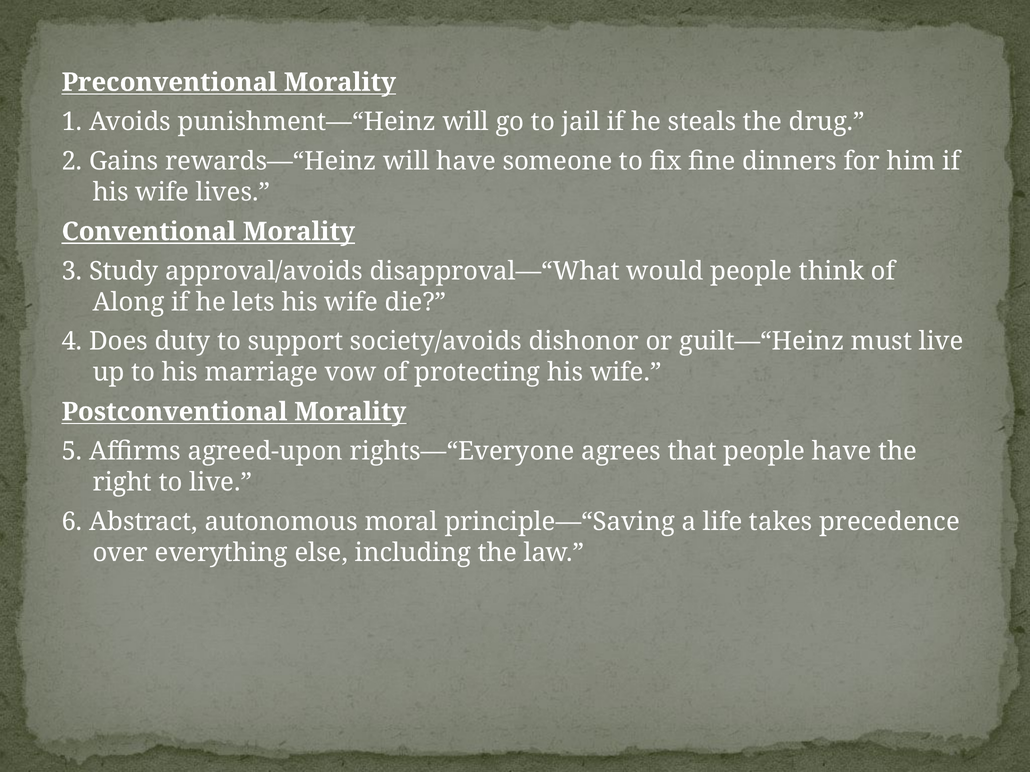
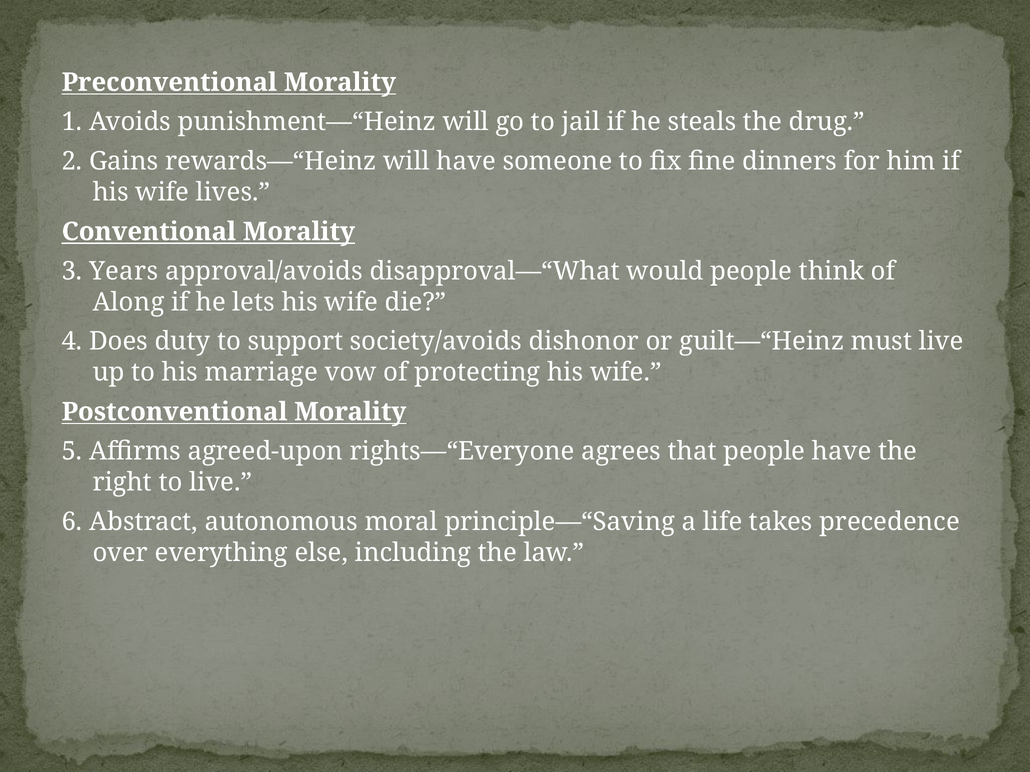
Study: Study -> Years (124, 271)
